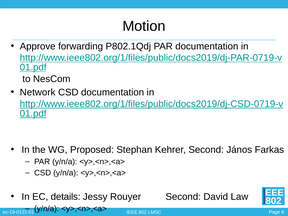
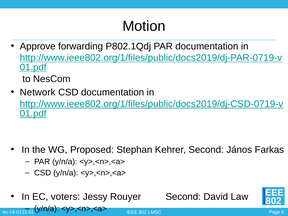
details: details -> voters (66, 197)
